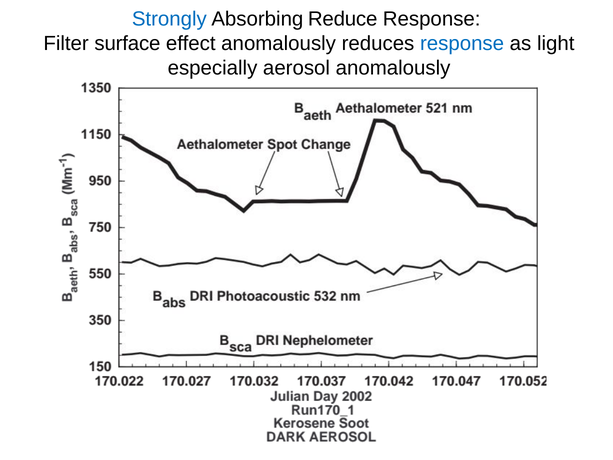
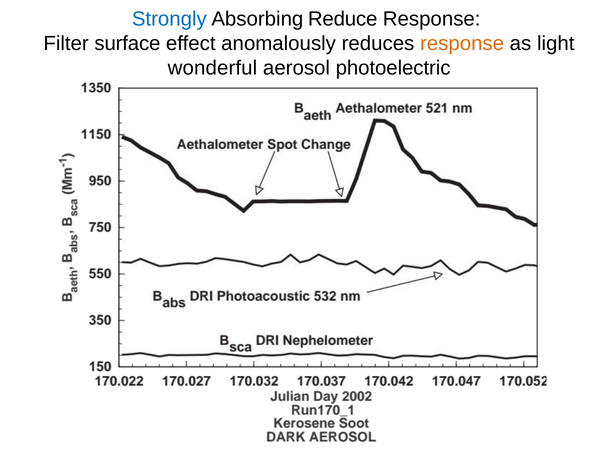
response colour: blue -> orange (462, 44)
especially: especially -> wonderful (212, 68)
aerosol anomalously: anomalously -> photoelectric (393, 68)
